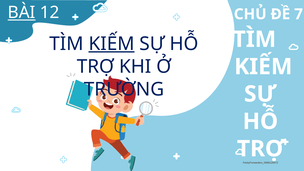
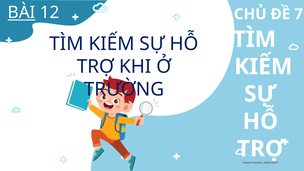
KIẾM underline: present -> none (112, 44)
